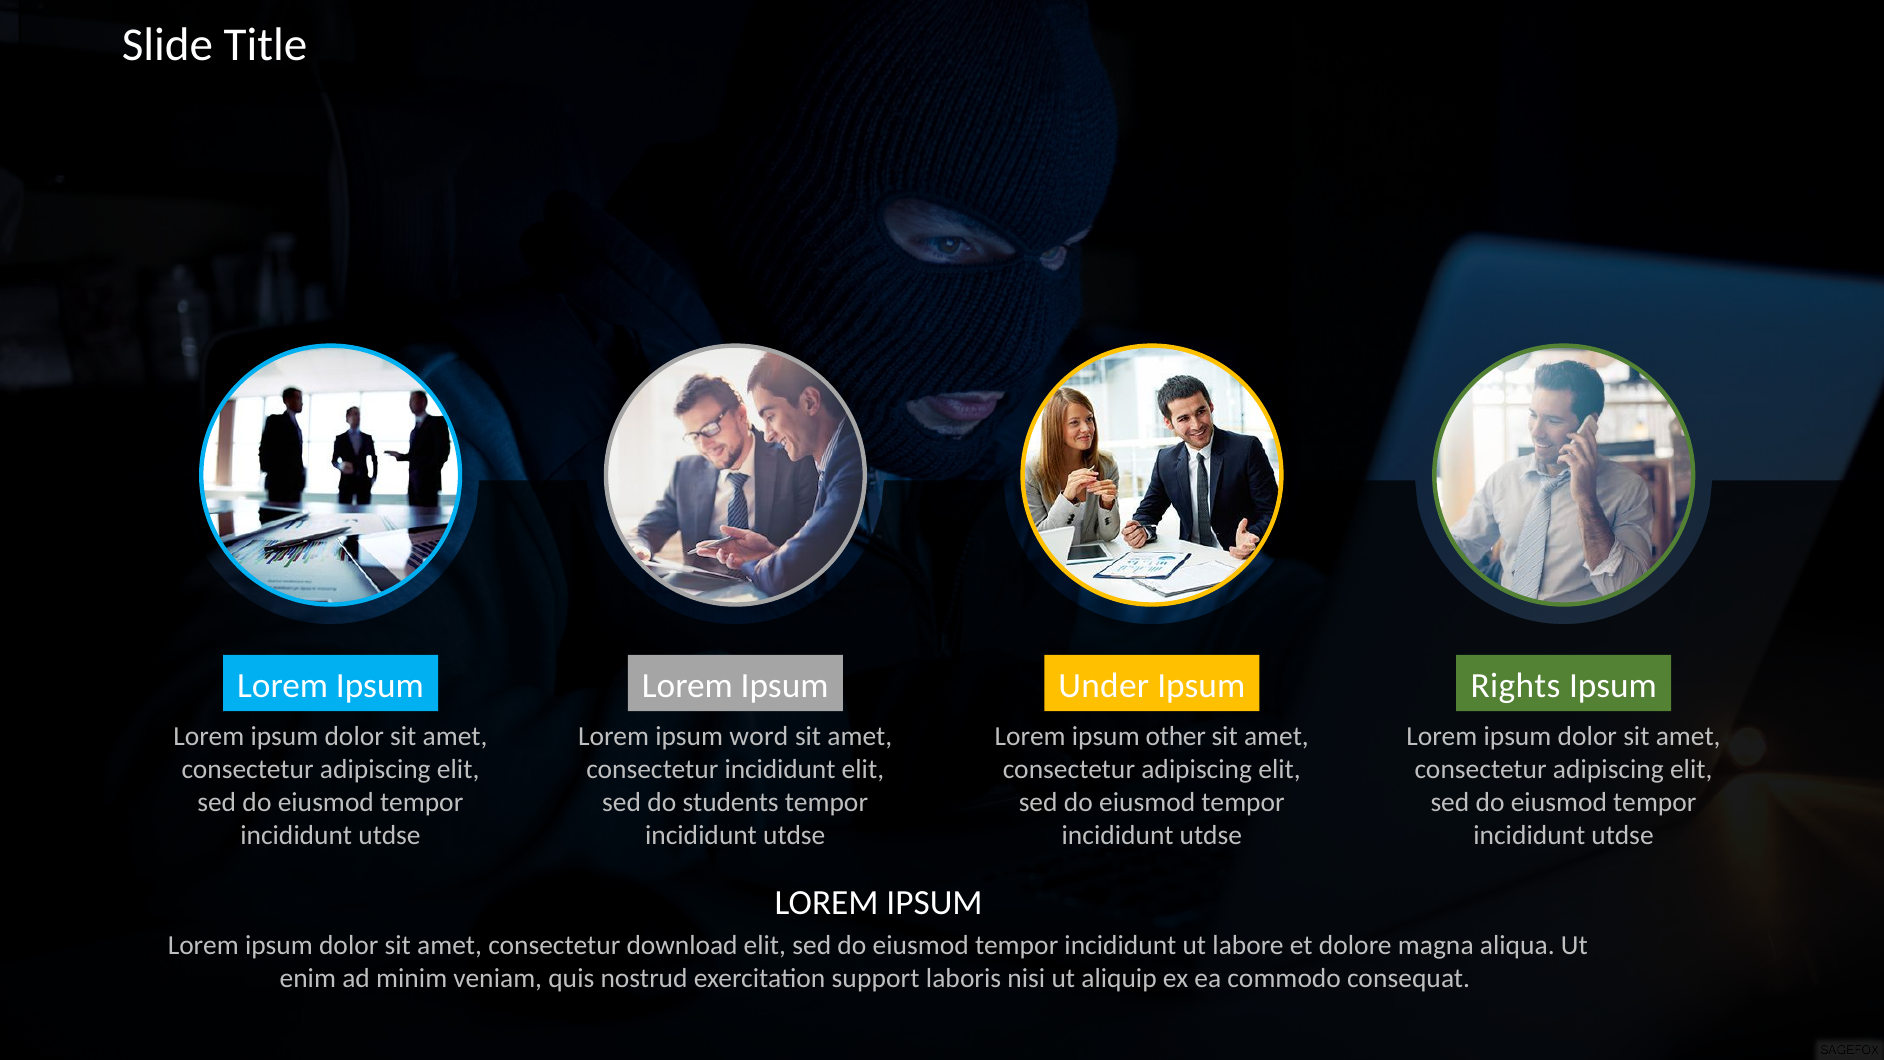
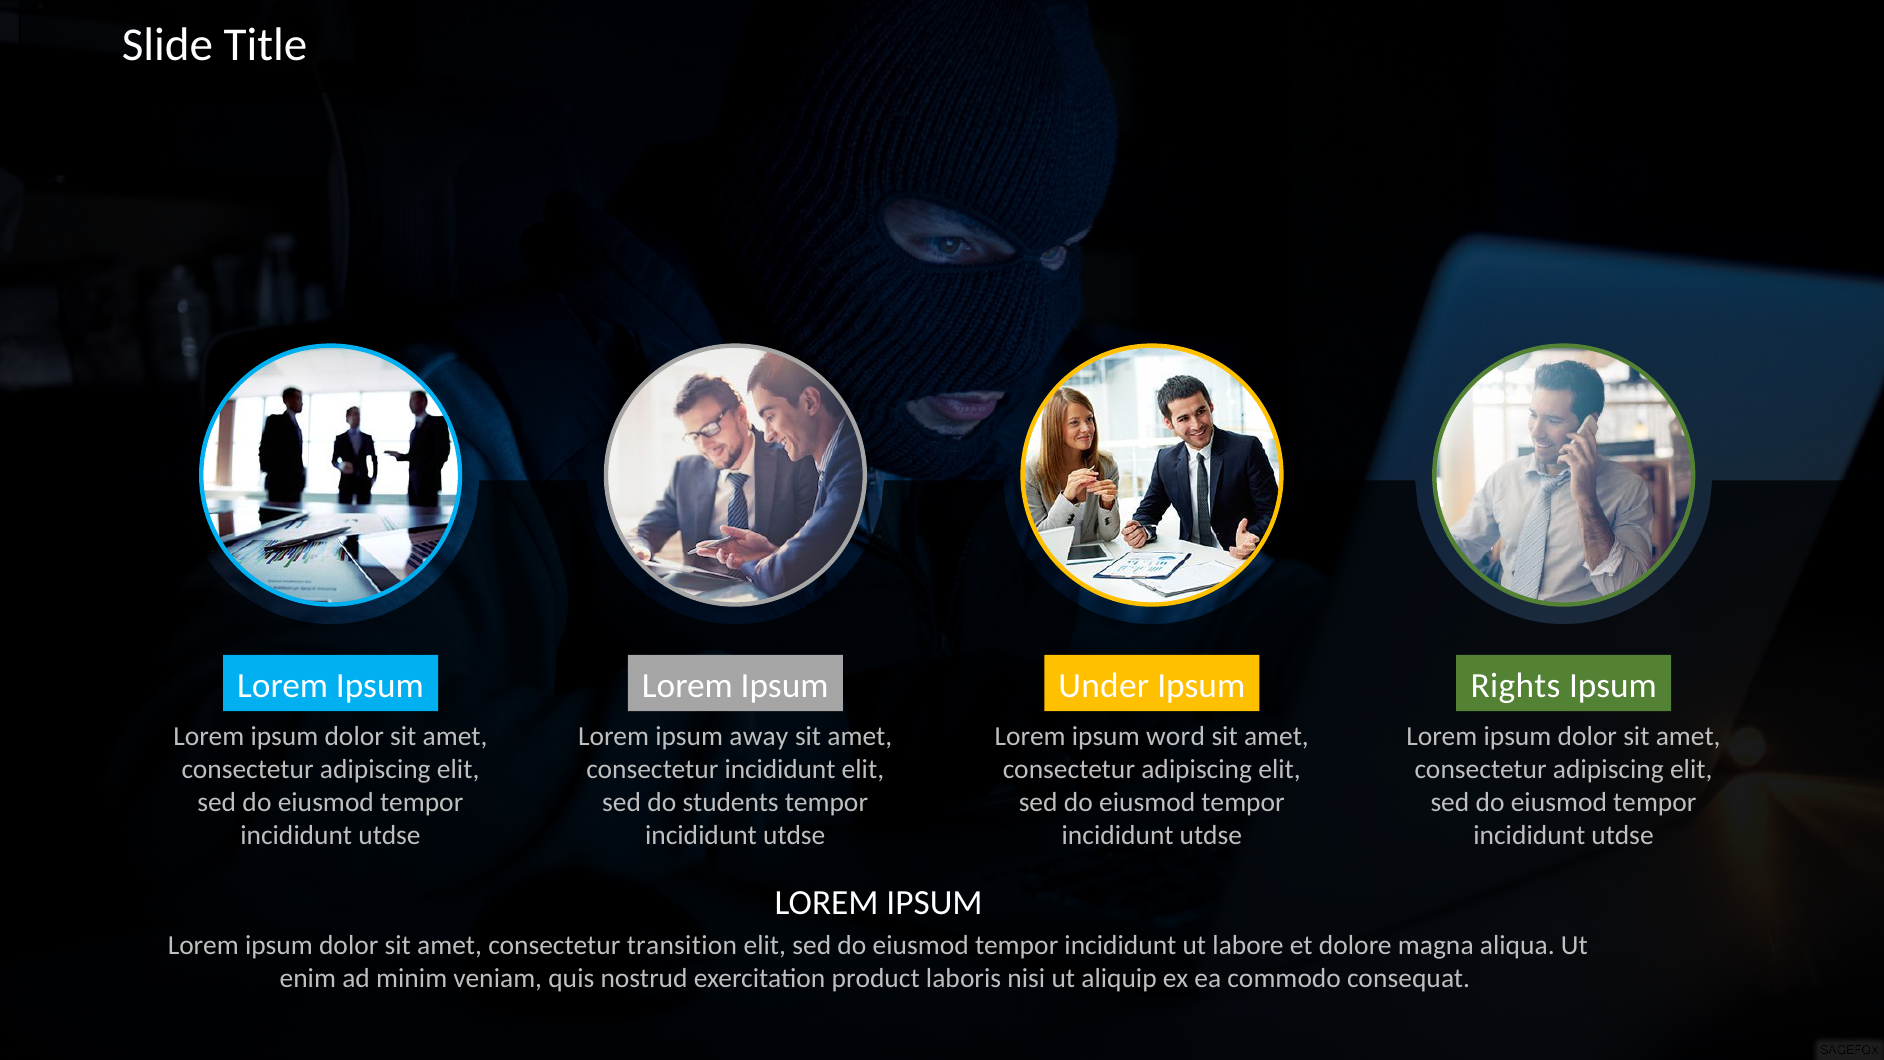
word: word -> away (759, 736)
other: other -> word (1175, 736)
download: download -> transition (682, 945)
support: support -> product (876, 978)
